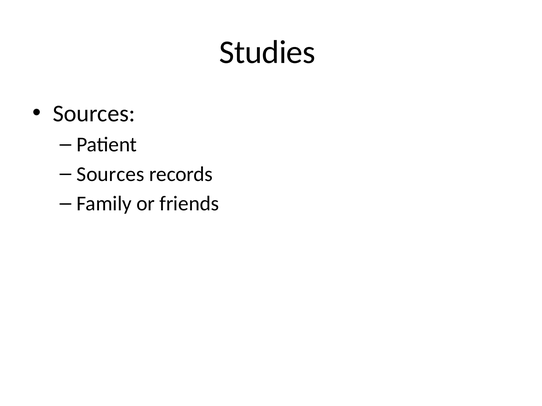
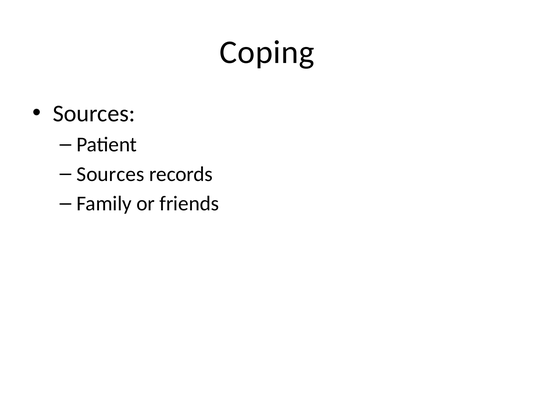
Studies: Studies -> Coping (267, 52)
